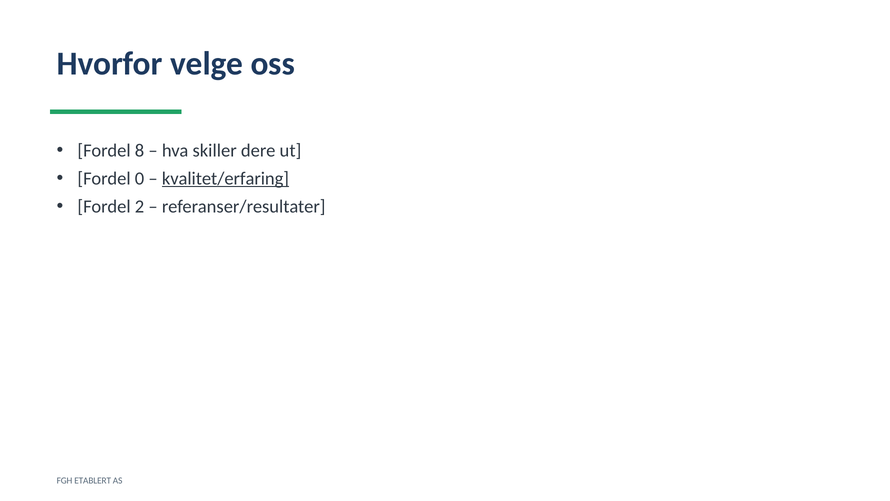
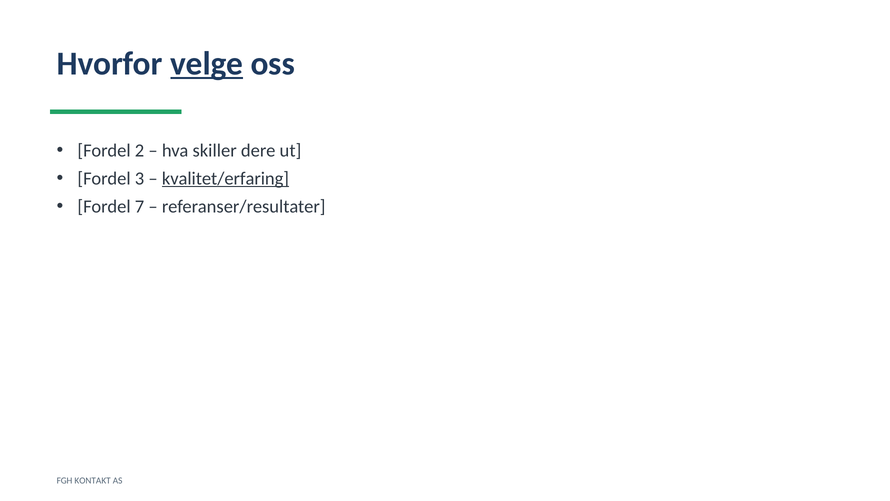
velge underline: none -> present (207, 64)
8: 8 -> 2 (140, 151)
0: 0 -> 3 (140, 179)
2: 2 -> 7 (140, 206)
ETABLERT: ETABLERT -> KONTAKT (93, 480)
